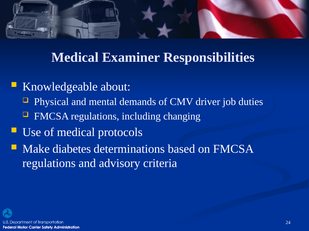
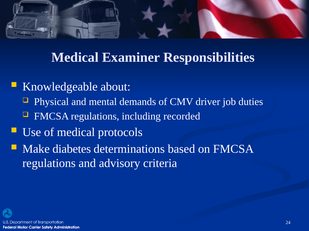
changing: changing -> recorded (182, 117)
